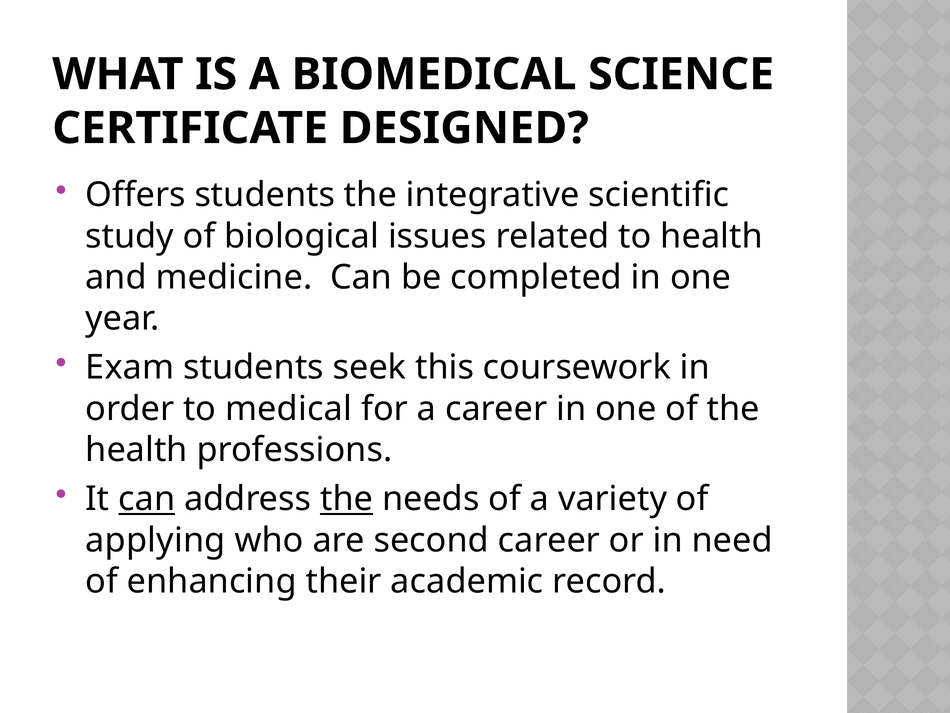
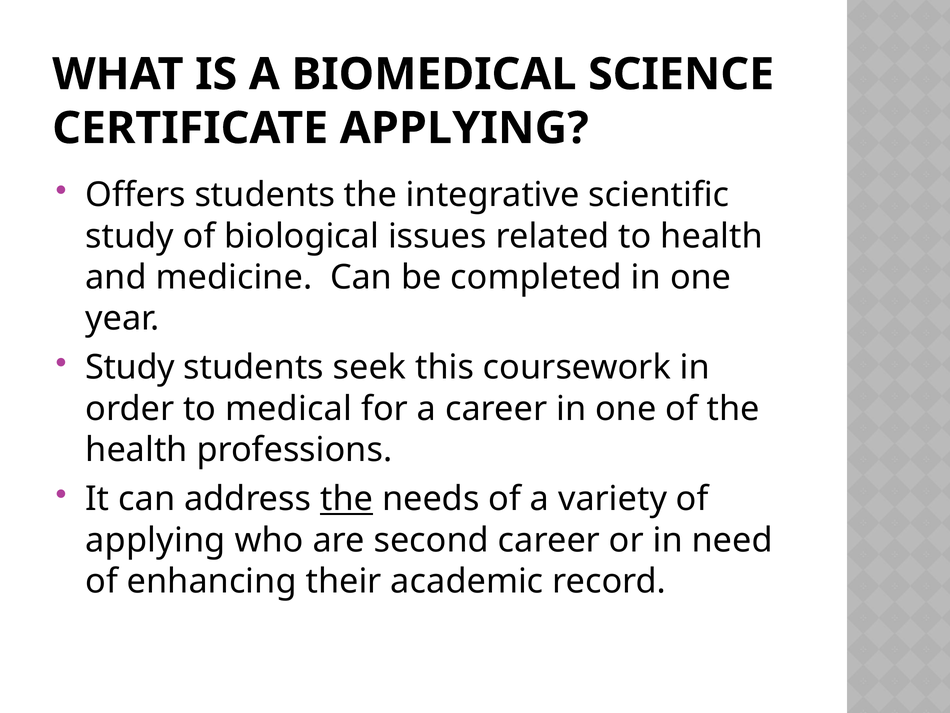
CERTIFICATE DESIGNED: DESIGNED -> APPLYING (464, 128)
Exam: Exam -> Study (130, 367)
can underline: present -> none (147, 499)
